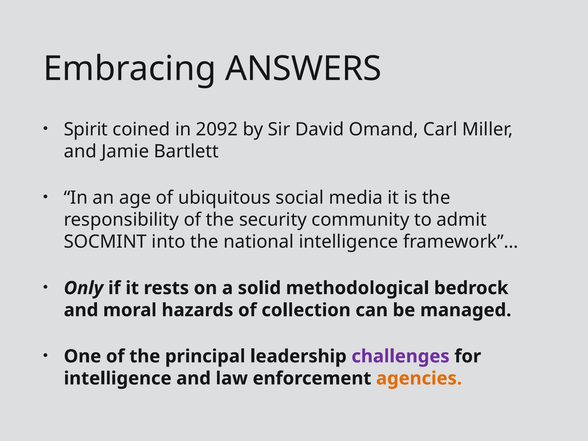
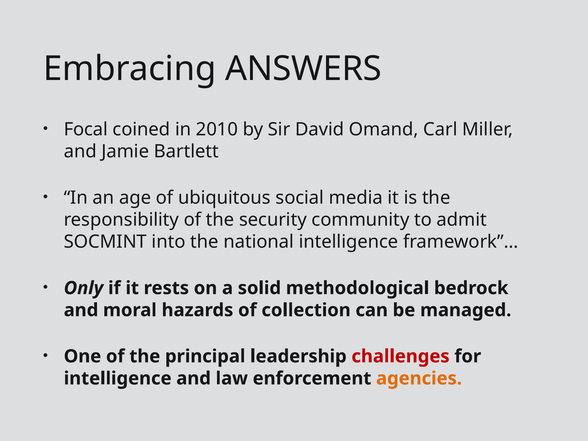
Spirit: Spirit -> Focal (86, 129)
2092: 2092 -> 2010 (217, 129)
challenges colour: purple -> red (401, 356)
